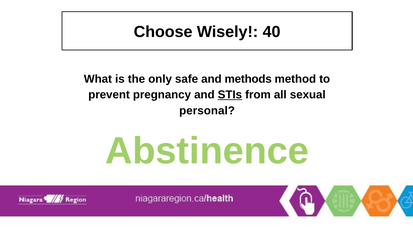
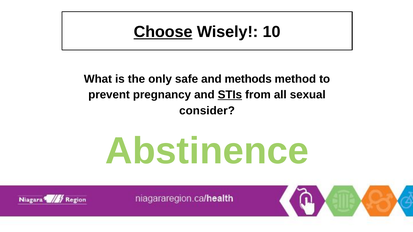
Choose underline: none -> present (163, 32)
40: 40 -> 10 (272, 32)
personal: personal -> consider (207, 111)
